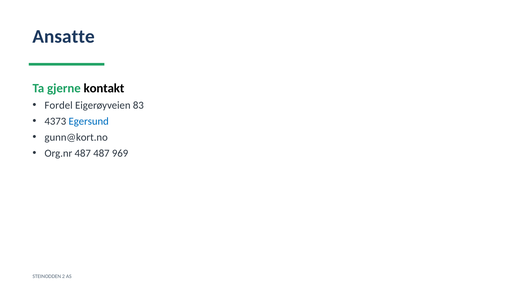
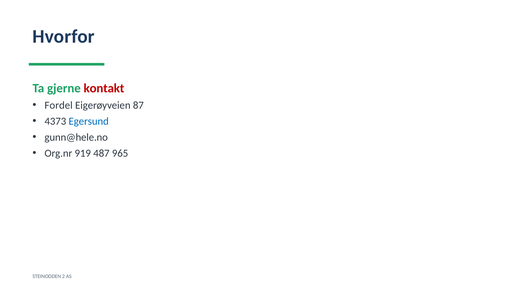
Ansatte: Ansatte -> Hvorfor (64, 37)
kontakt colour: black -> red (104, 88)
83: 83 -> 87 (138, 105)
gunn@kort.no: gunn@kort.no -> gunn@hele.no (76, 137)
Org.nr 487: 487 -> 919 (83, 153)
969: 969 -> 965 (120, 153)
